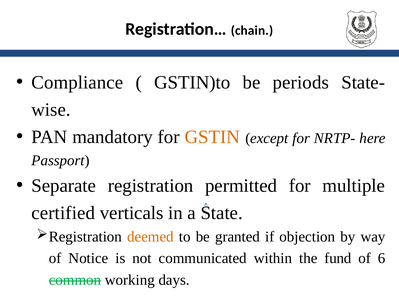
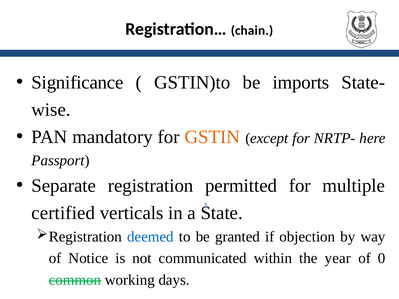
Compliance: Compliance -> Significance (77, 82)
periods: periods -> imports (301, 82)
deemed colour: orange -> blue (150, 237)
fund: fund -> year (338, 258)
6: 6 -> 0 (382, 258)
